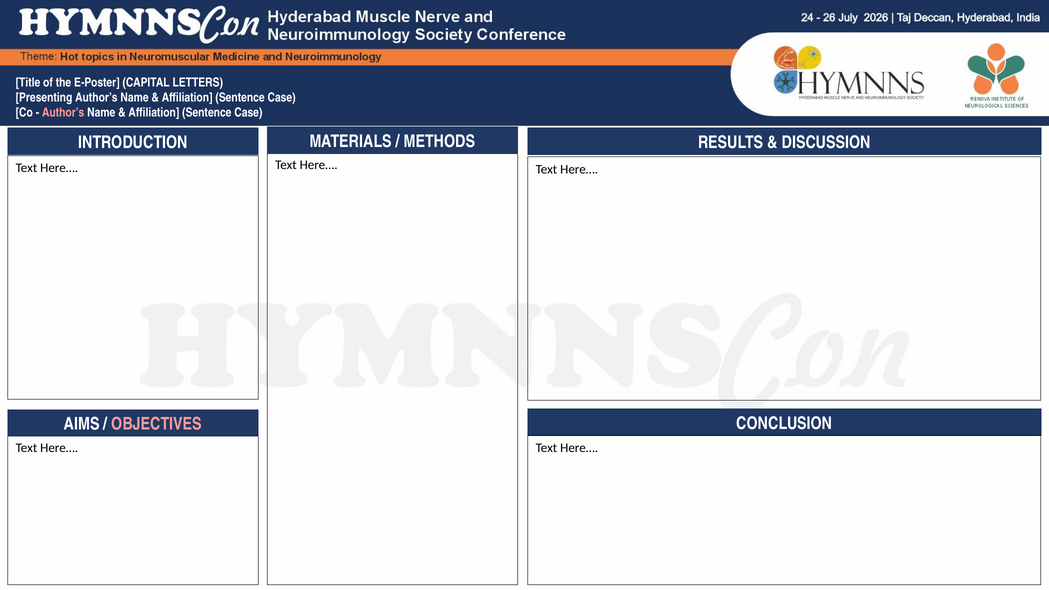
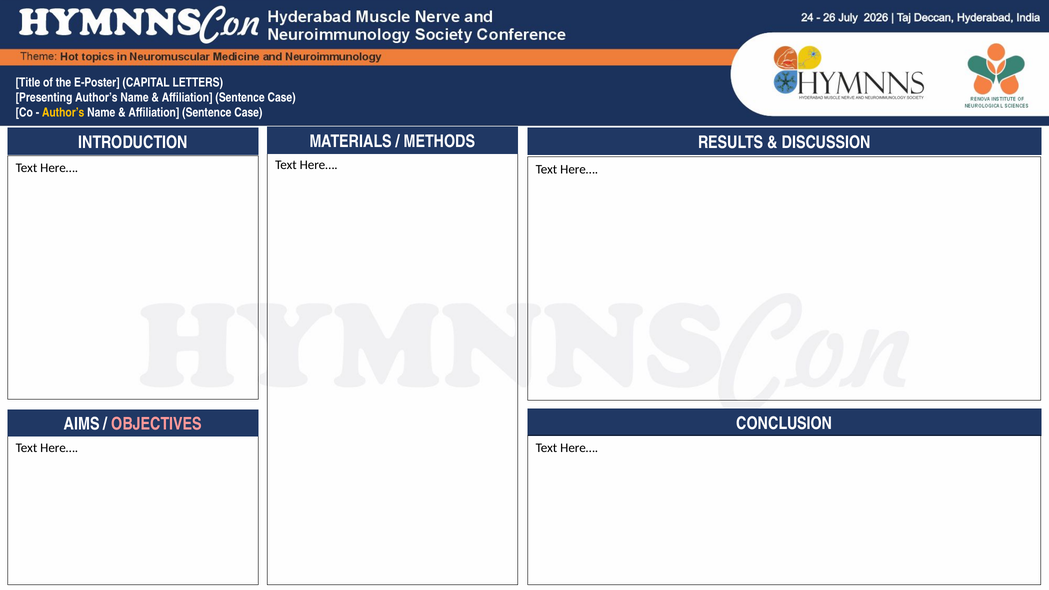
Author’s colour: pink -> yellow (63, 113)
